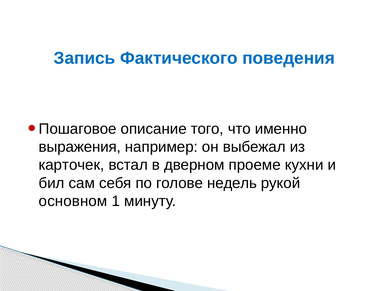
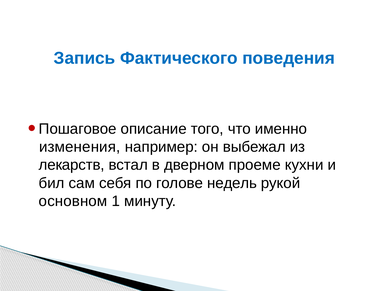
выражения: выражения -> изменения (80, 147)
карточек: карточек -> лекарств (72, 165)
